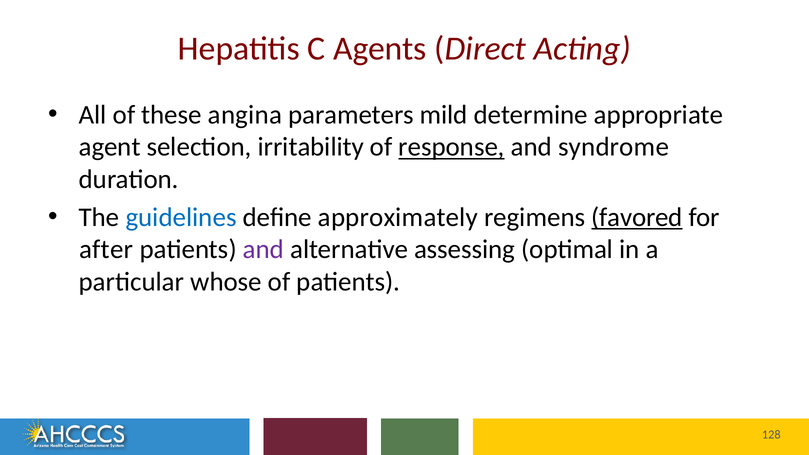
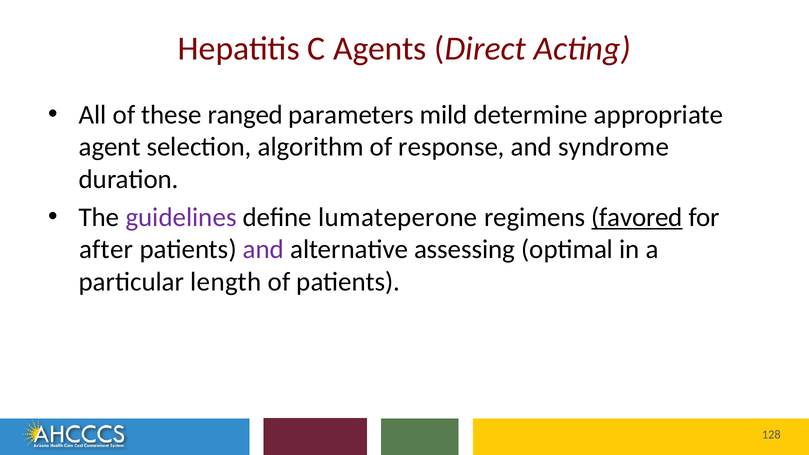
angina: angina -> ranged (245, 115)
irritability: irritability -> algorithm (311, 147)
response underline: present -> none (452, 147)
guidelines colour: blue -> purple (181, 217)
approximately: approximately -> lumateperone (398, 217)
whose: whose -> length (226, 282)
